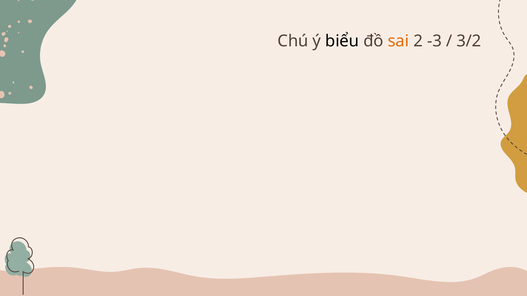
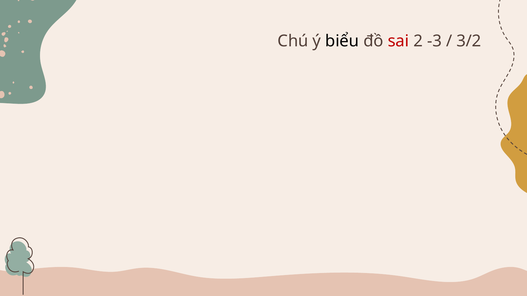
sai colour: orange -> red (398, 41)
